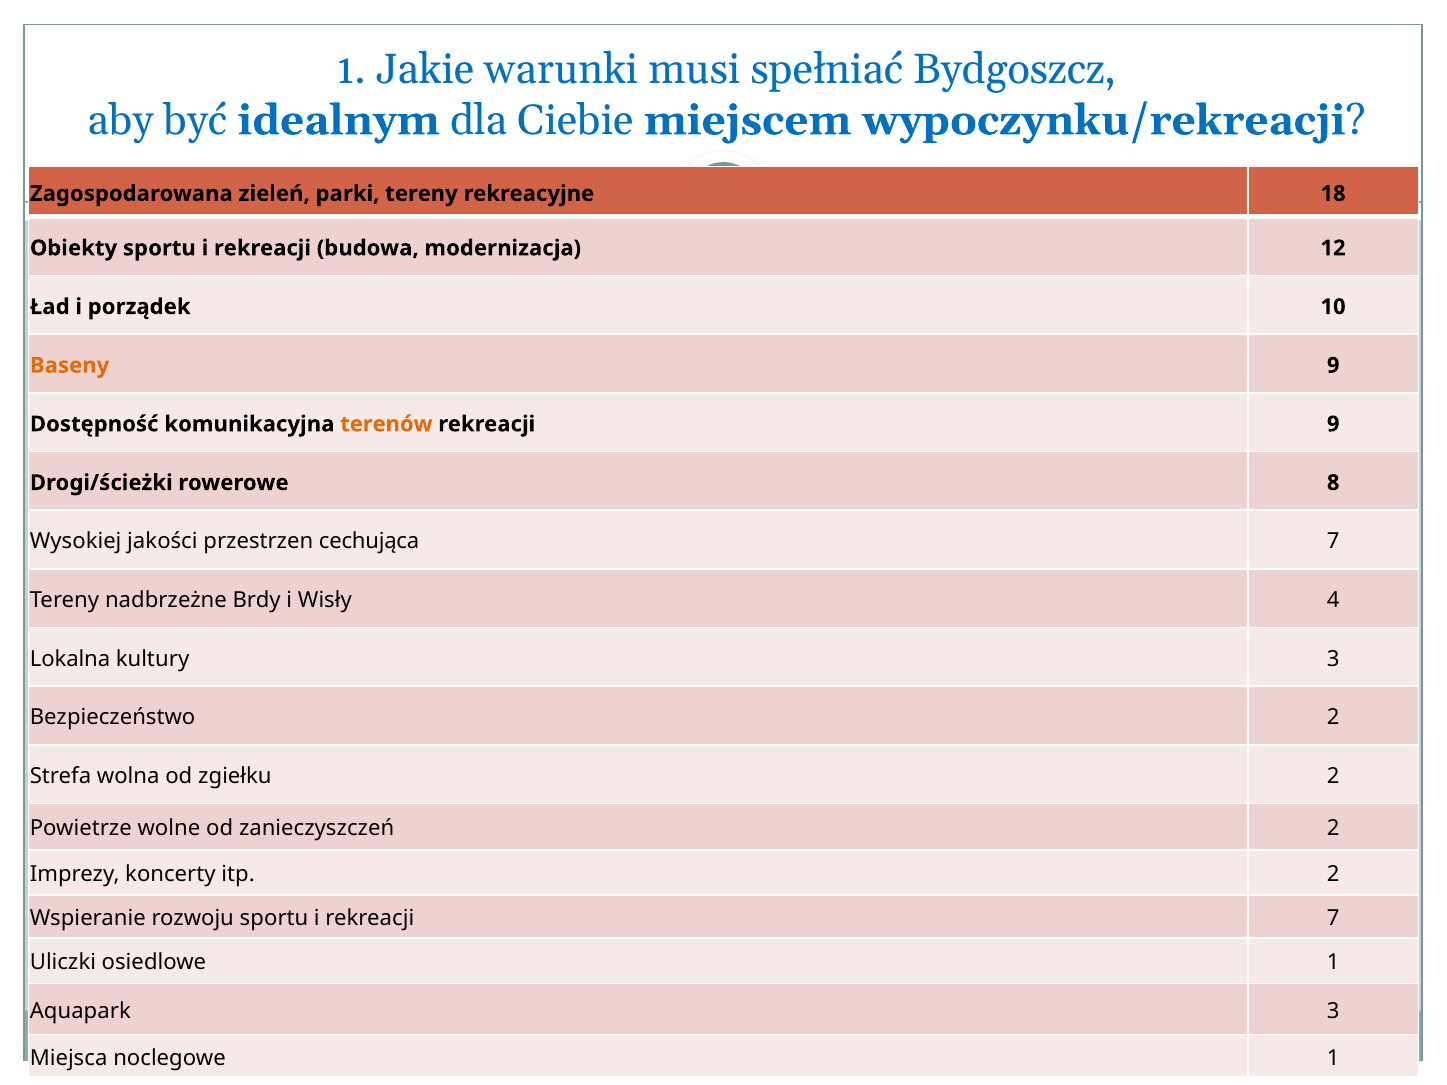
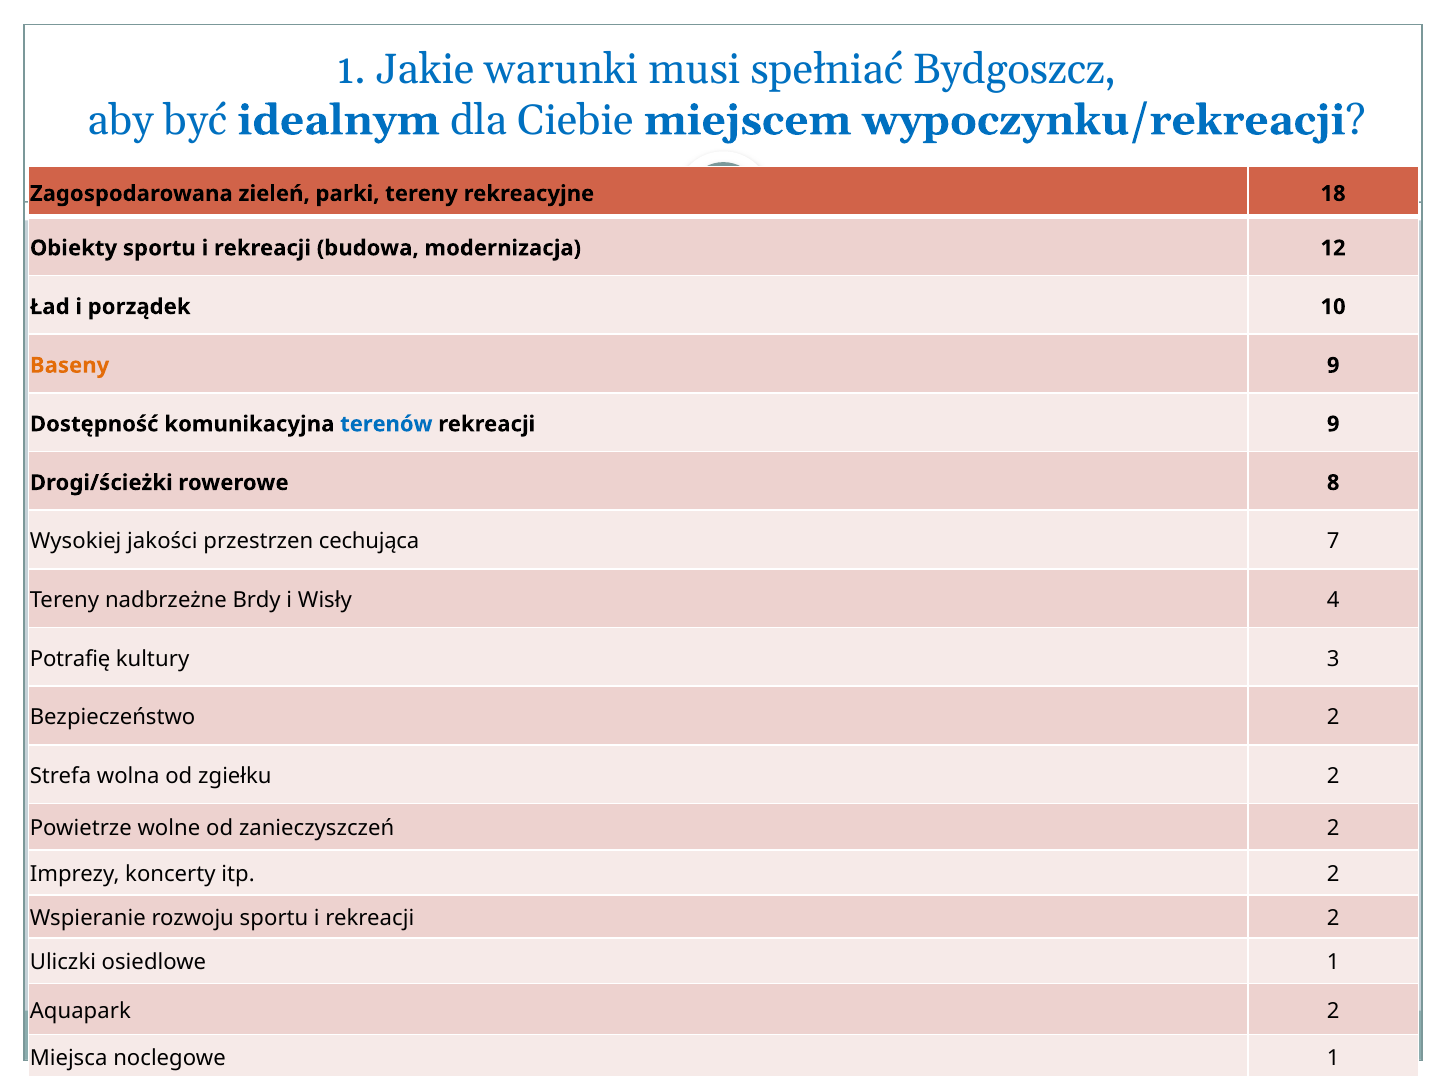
terenów colour: orange -> blue (386, 424)
Lokalna: Lokalna -> Potrafię (70, 659)
rekreacji 7: 7 -> 2 (1333, 919)
Aquapark 3: 3 -> 2 (1333, 1011)
